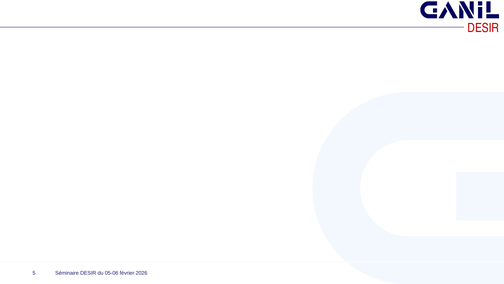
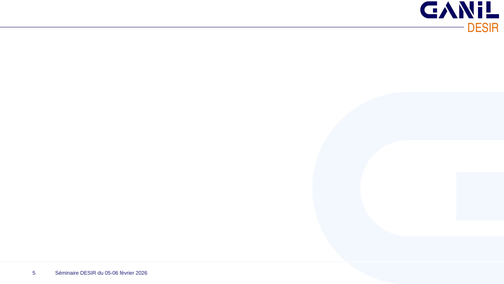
DESIR colour: red -> orange (483, 28)
